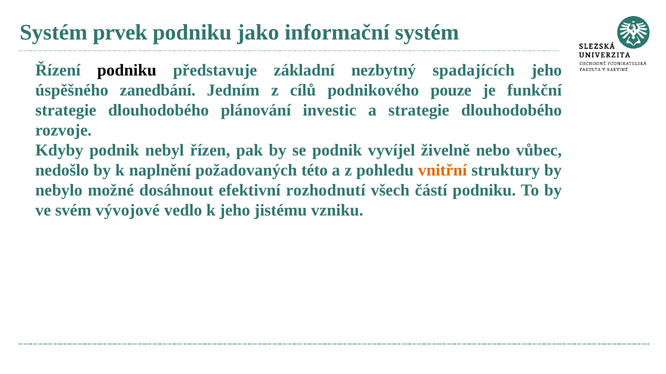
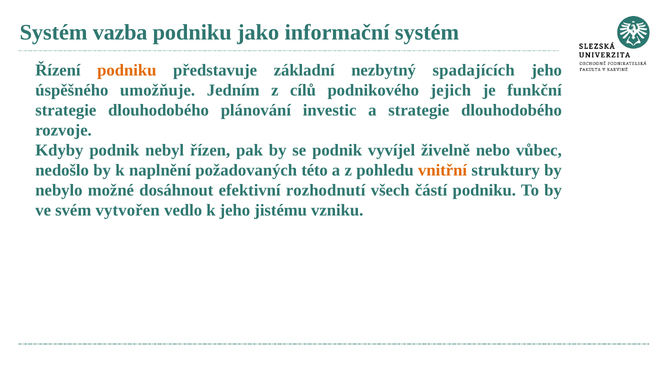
prvek: prvek -> vazba (120, 32)
podniku colour: black -> orange (127, 71)
zanedbání: zanedbání -> umožňuje (158, 91)
pouze: pouze -> jejich (451, 91)
vývojové: vývojové -> vytvořen (128, 210)
